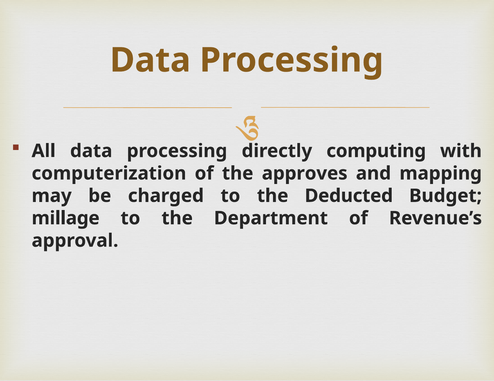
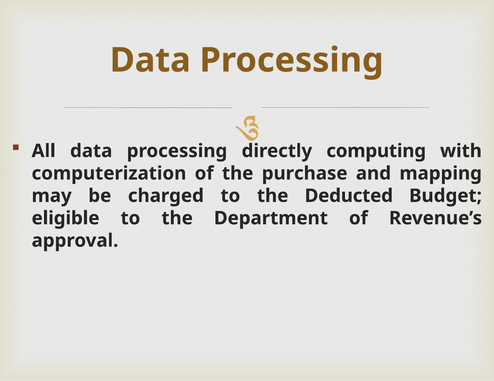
approves: approves -> purchase (305, 174)
millage: millage -> eligible (66, 219)
